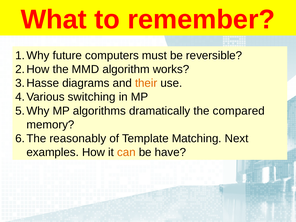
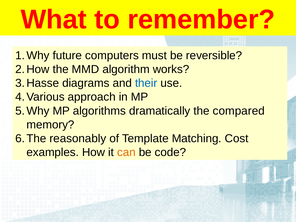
their colour: orange -> blue (146, 83)
switching: switching -> approach (92, 97)
Next: Next -> Cost (237, 138)
have: have -> code (170, 152)
